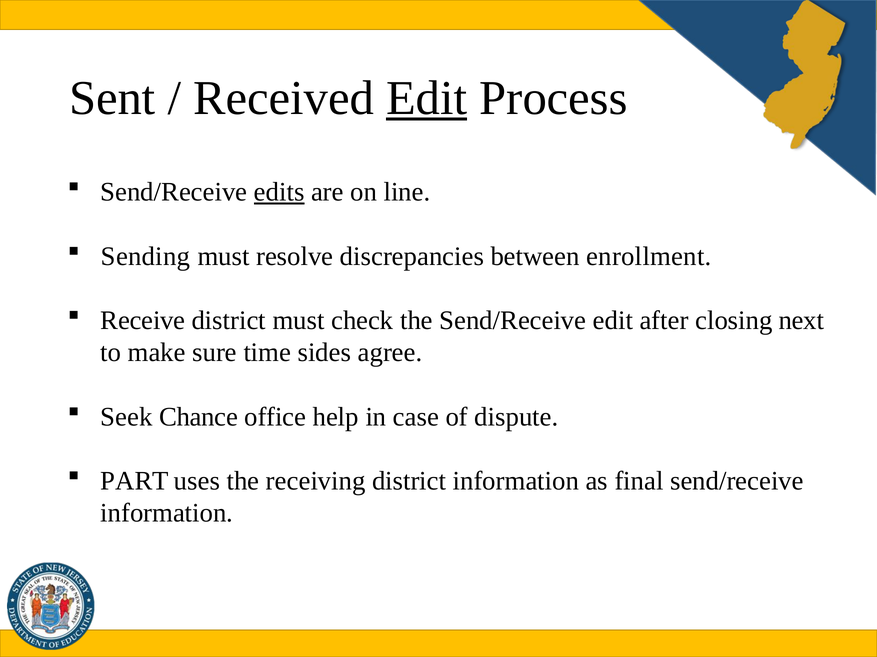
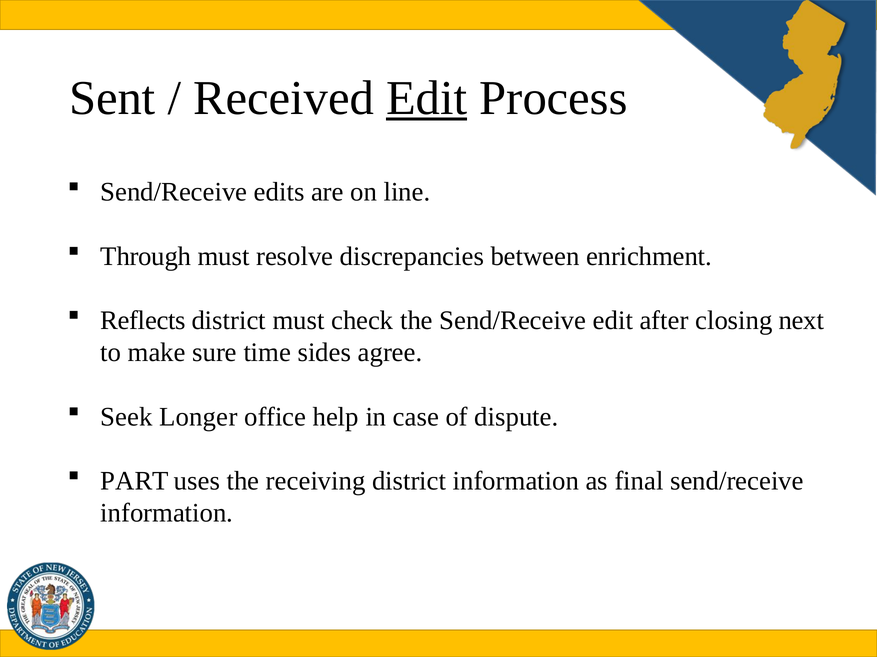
edits underline: present -> none (279, 192)
Sending: Sending -> Through (146, 256)
enrollment: enrollment -> enrichment (649, 256)
Receive: Receive -> Reflects (143, 321)
Chance: Chance -> Longer (198, 417)
